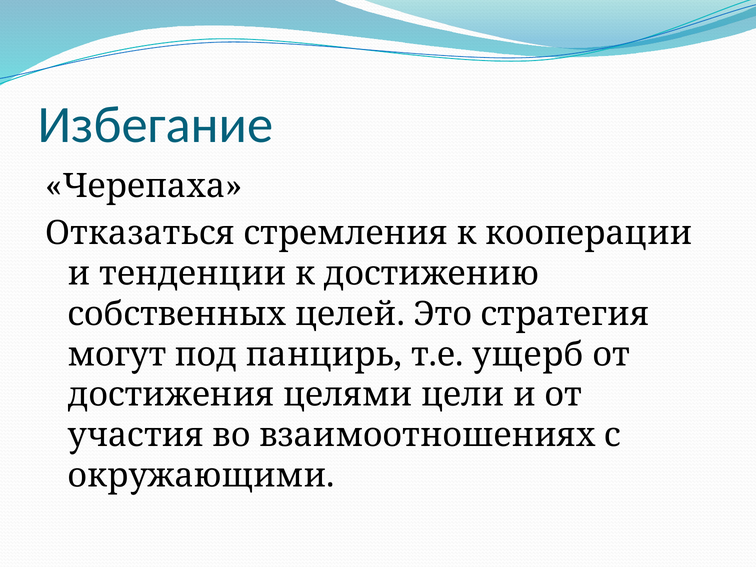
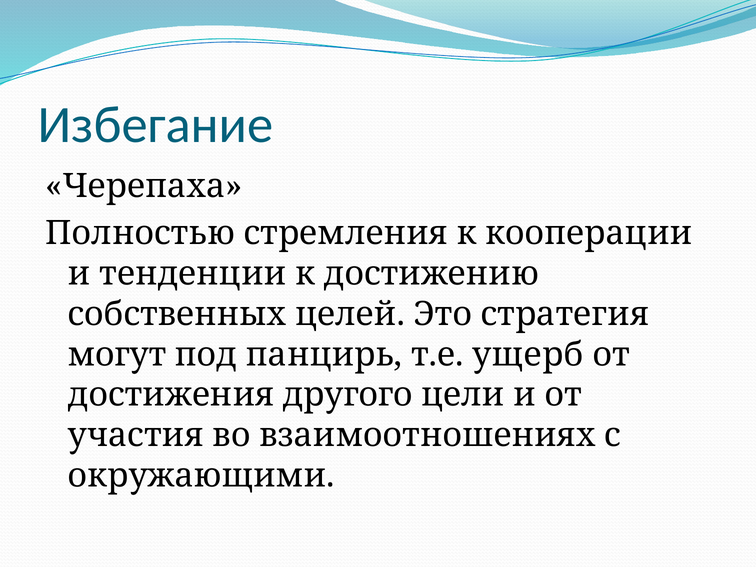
Отказаться: Отказаться -> Полностью (140, 233)
целями: целями -> другого (348, 395)
